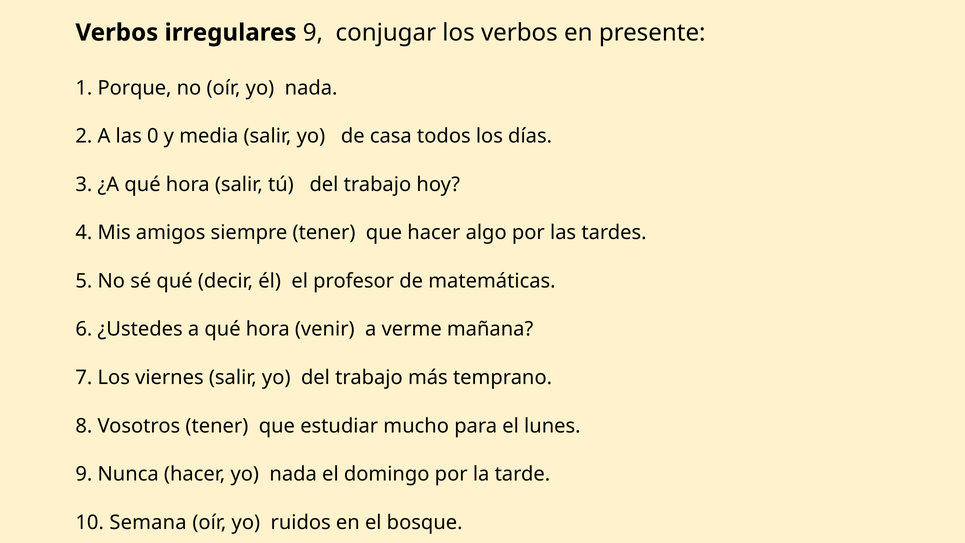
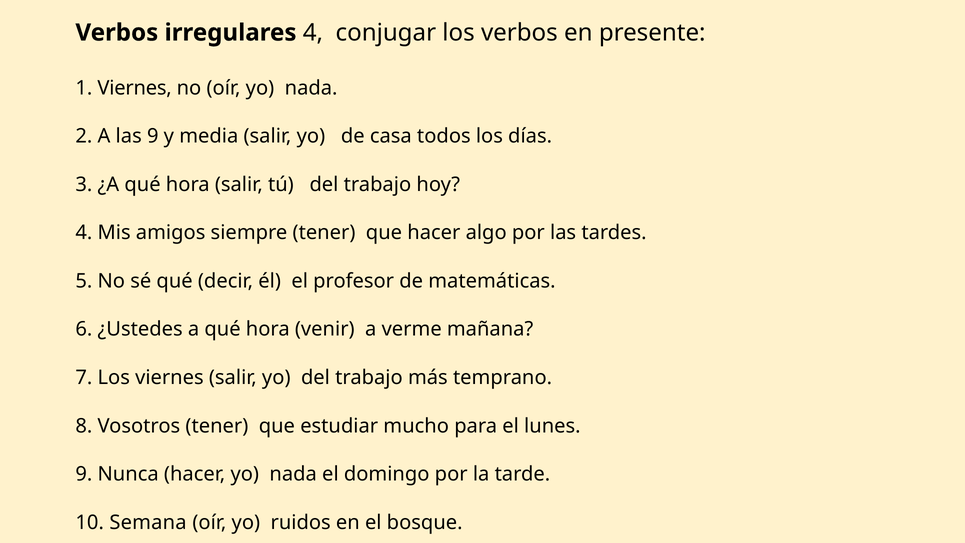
irregulares 9: 9 -> 4 (313, 33)
1 Porque: Porque -> Viernes (135, 88)
las 0: 0 -> 9 (153, 136)
